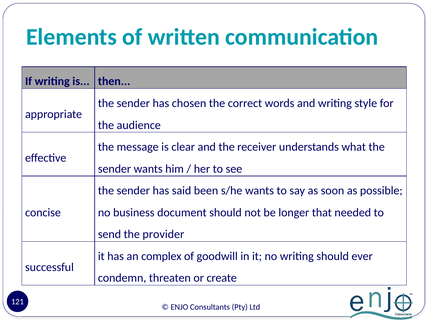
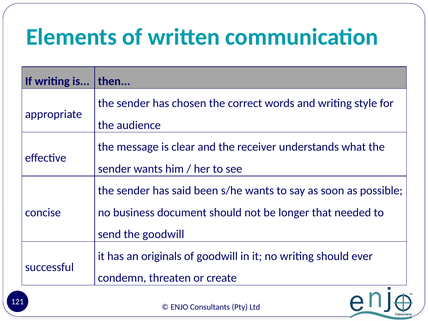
the provider: provider -> goodwill (163, 234)
complex: complex -> originals (161, 256)
